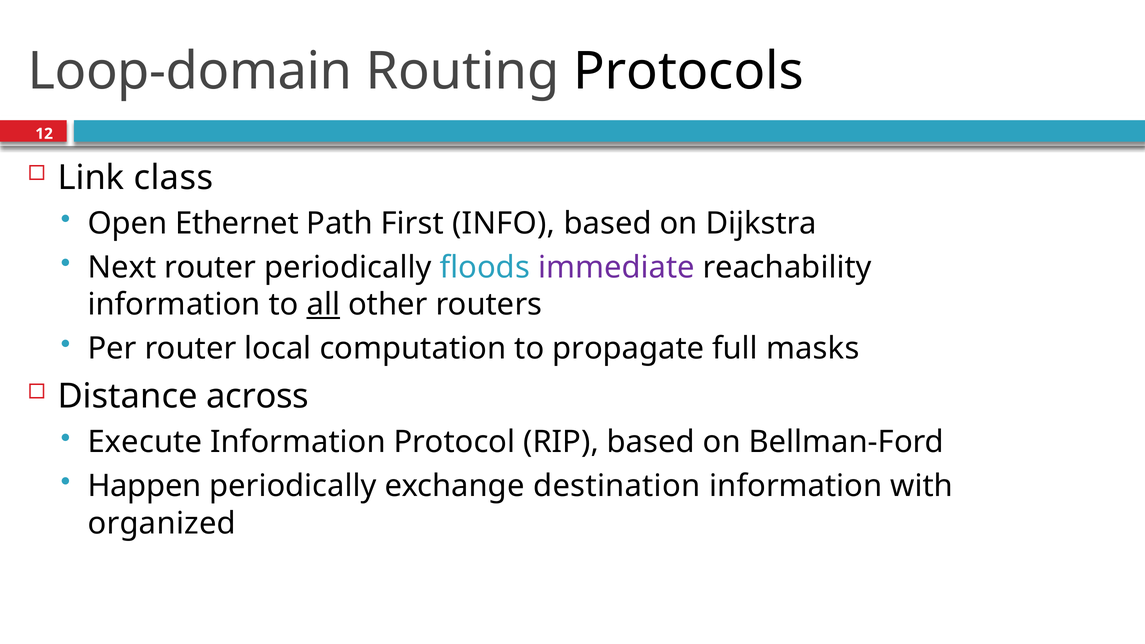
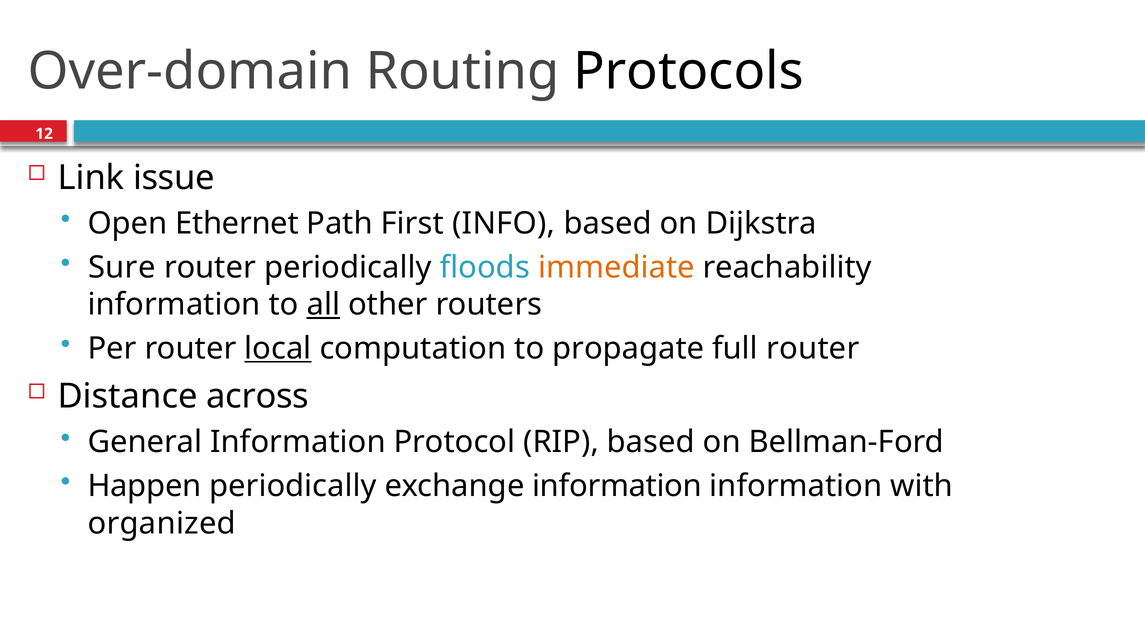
Loop-domain: Loop-domain -> Over-domain (190, 72)
class: class -> issue (174, 178)
Next: Next -> Sure (122, 267)
immediate colour: purple -> orange (616, 267)
local underline: none -> present (278, 348)
full masks: masks -> router (813, 348)
Execute: Execute -> General (145, 442)
exchange destination: destination -> information (617, 486)
